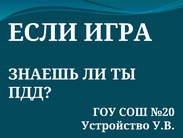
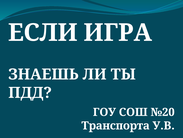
Устройство: Устройство -> Транспорта (115, 125)
